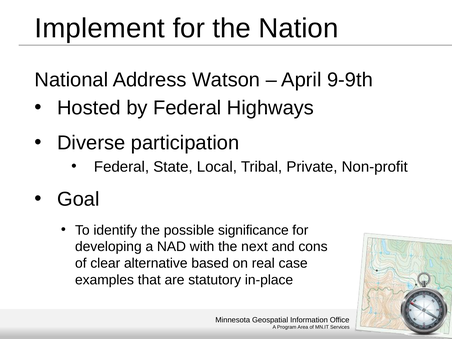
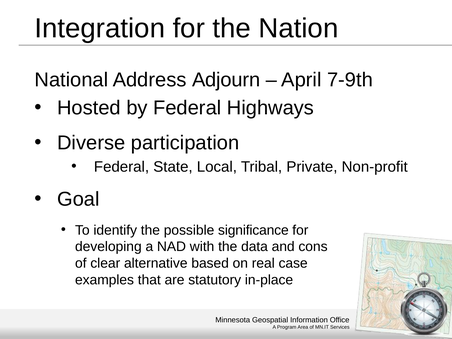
Implement: Implement -> Integration (100, 28)
Watson: Watson -> Adjourn (226, 80)
9-9th: 9-9th -> 7-9th (350, 80)
next: next -> data (254, 247)
